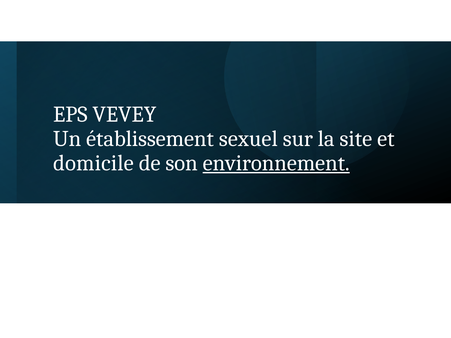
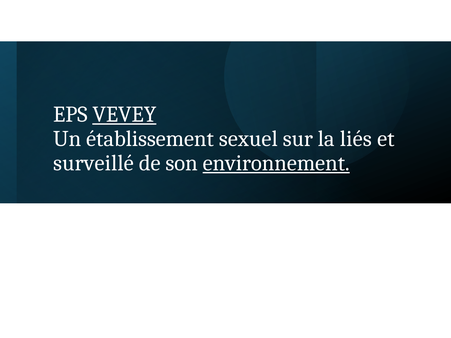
VEVEY underline: none -> present (124, 114)
site: site -> liés (356, 139)
domicile: domicile -> surveillé (93, 163)
